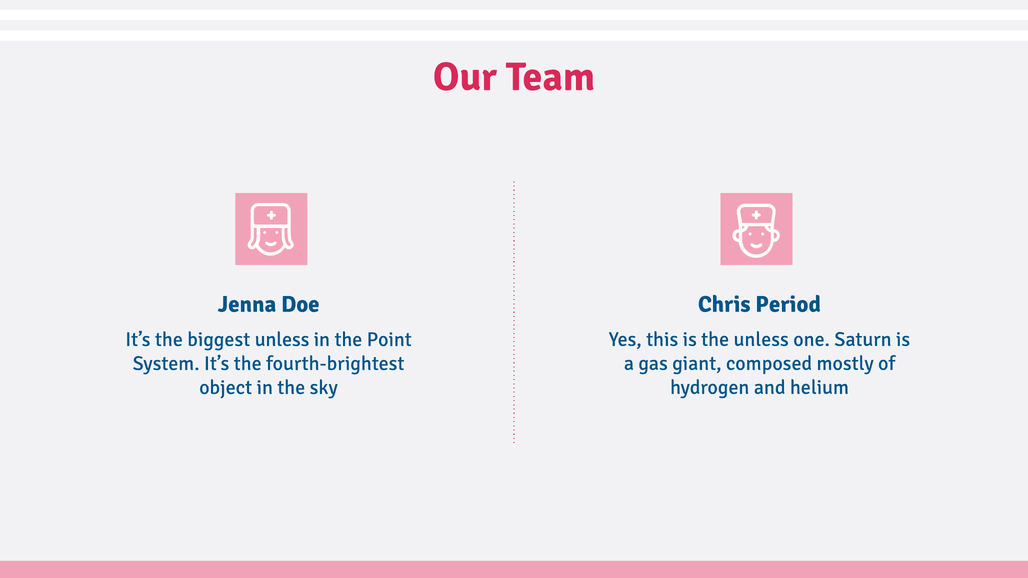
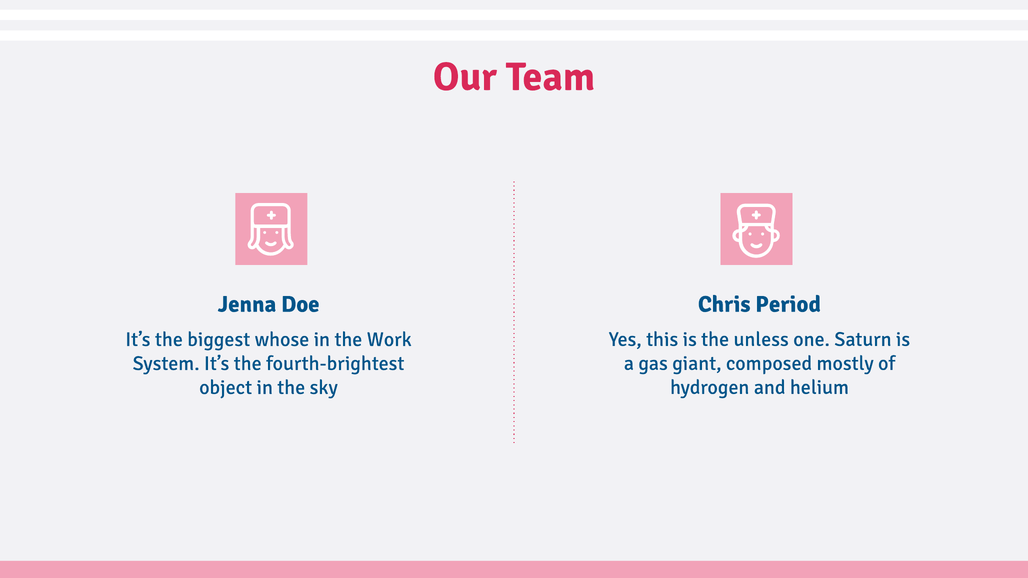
biggest unless: unless -> whose (282, 340)
Point: Point -> Work (389, 340)
